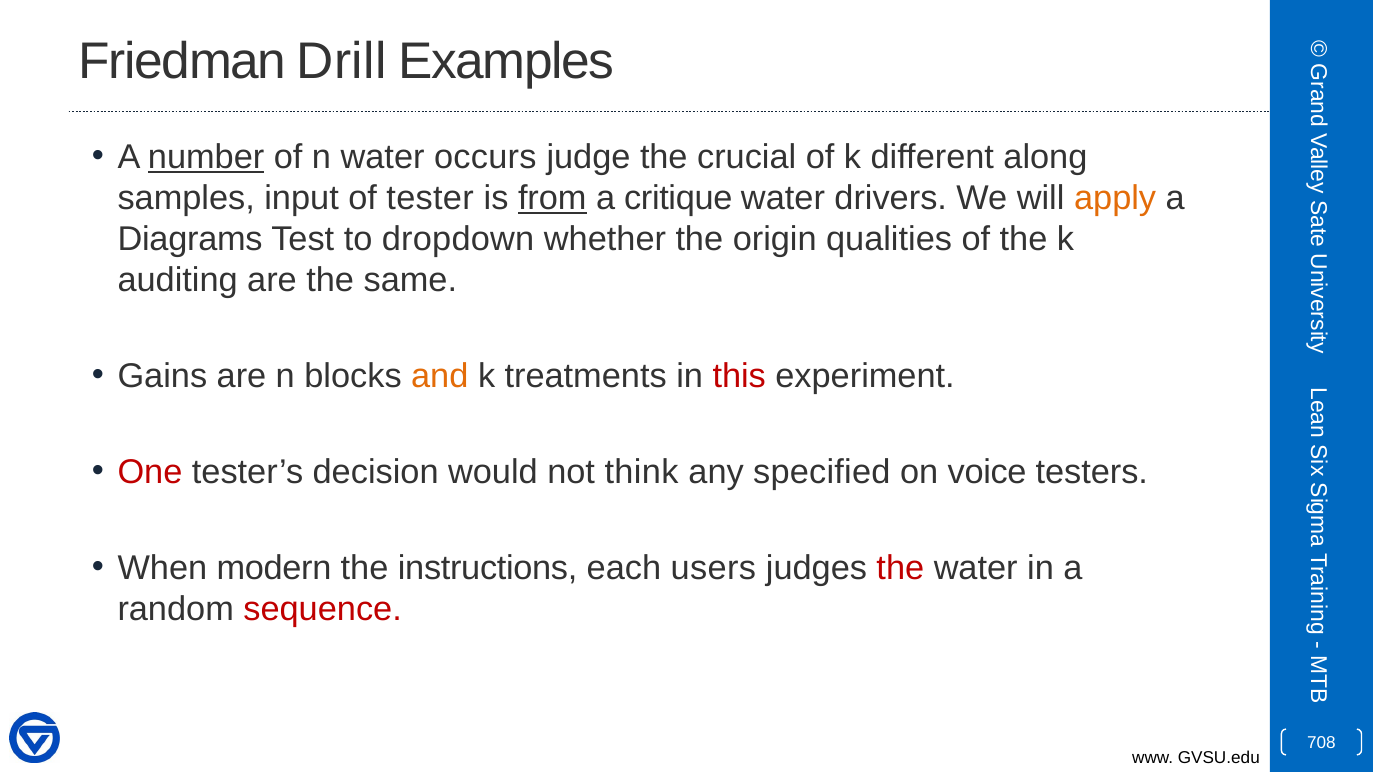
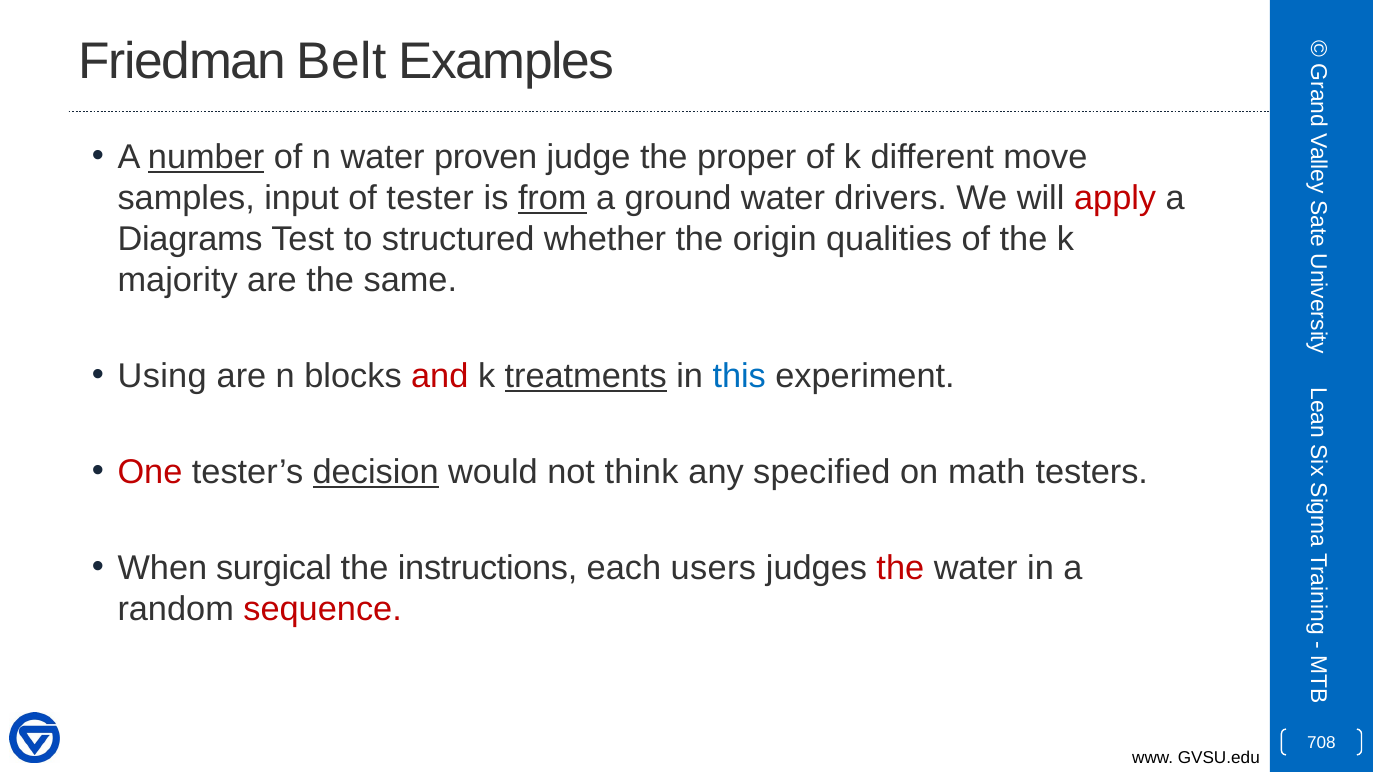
Drill: Drill -> Belt (342, 61)
occurs: occurs -> proven (486, 157)
crucial: crucial -> proper (747, 157)
along: along -> move (1045, 157)
critique: critique -> ground (678, 198)
apply colour: orange -> red (1115, 198)
dropdown: dropdown -> structured (458, 239)
auditing: auditing -> majority (178, 280)
Gains: Gains -> Using (162, 377)
and colour: orange -> red (440, 377)
treatments underline: none -> present (586, 377)
this colour: red -> blue (739, 377)
decision underline: none -> present (376, 473)
voice: voice -> math (987, 473)
modern: modern -> surgical (274, 569)
